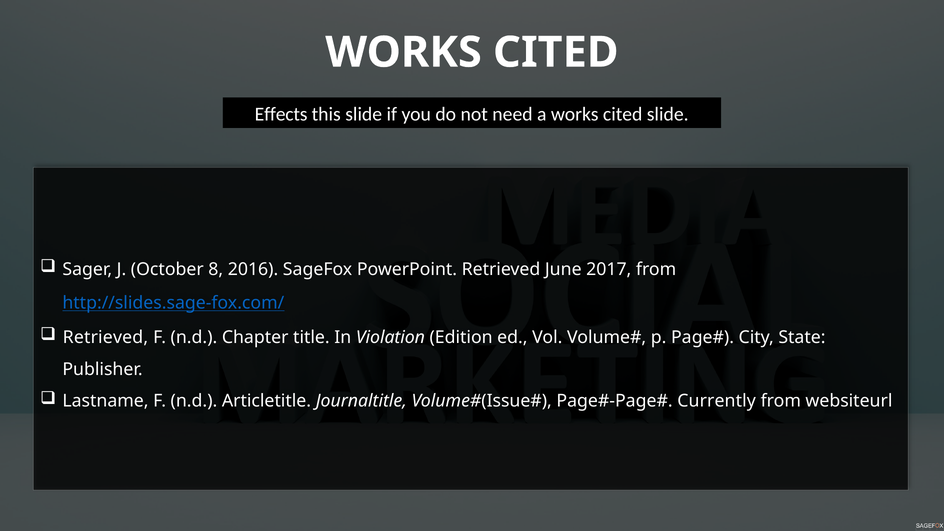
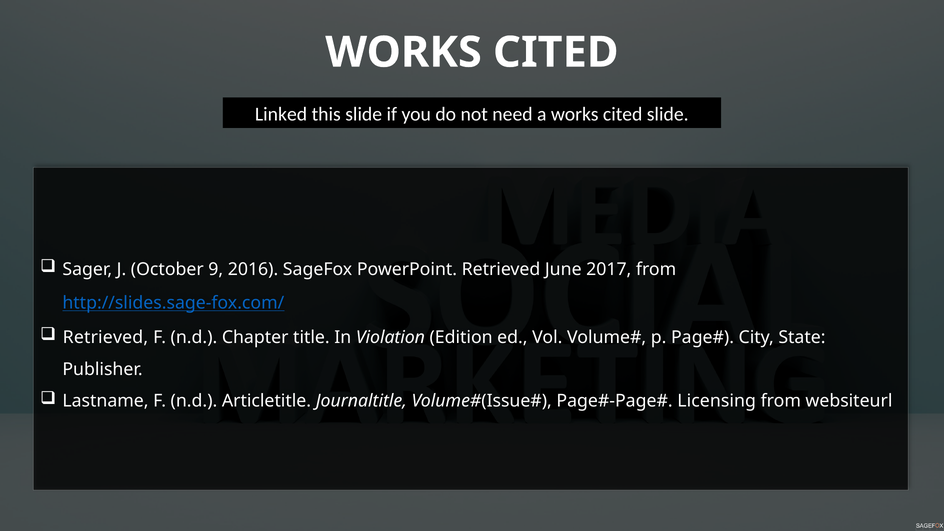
Effects: Effects -> Linked (281, 114)
8: 8 -> 9 (216, 269)
Currently: Currently -> Licensing (717, 401)
